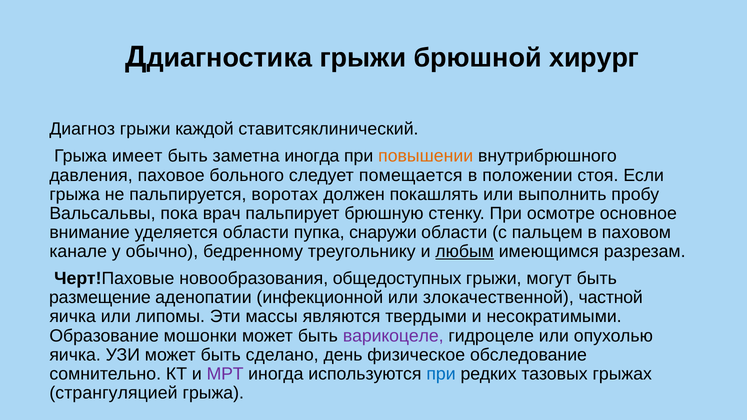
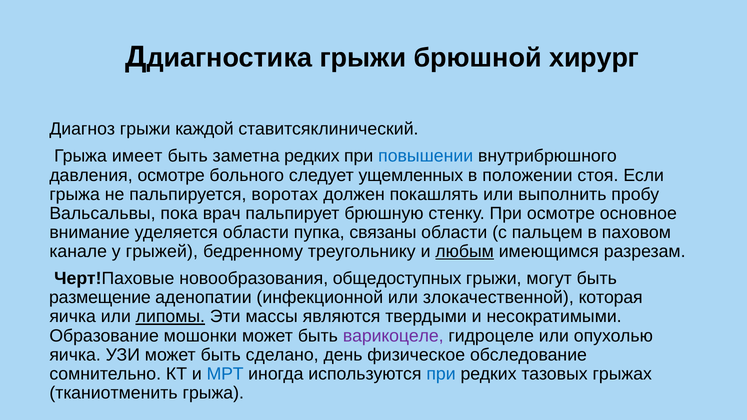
заметна иногда: иногда -> редких (312, 156)
повышении colour: orange -> blue (426, 156)
давления паховое: паховое -> осмотре (171, 175)
помещается: помещается -> ущемленных (411, 175)
снаружи: снаружи -> связаны (383, 232)
обычно: обычно -> грыжей (162, 252)
частной: частной -> которая (611, 298)
липомы underline: none -> present (170, 317)
МРТ colour: purple -> blue (225, 374)
странгуляцией: странгуляцией -> тканиотменить (114, 393)
